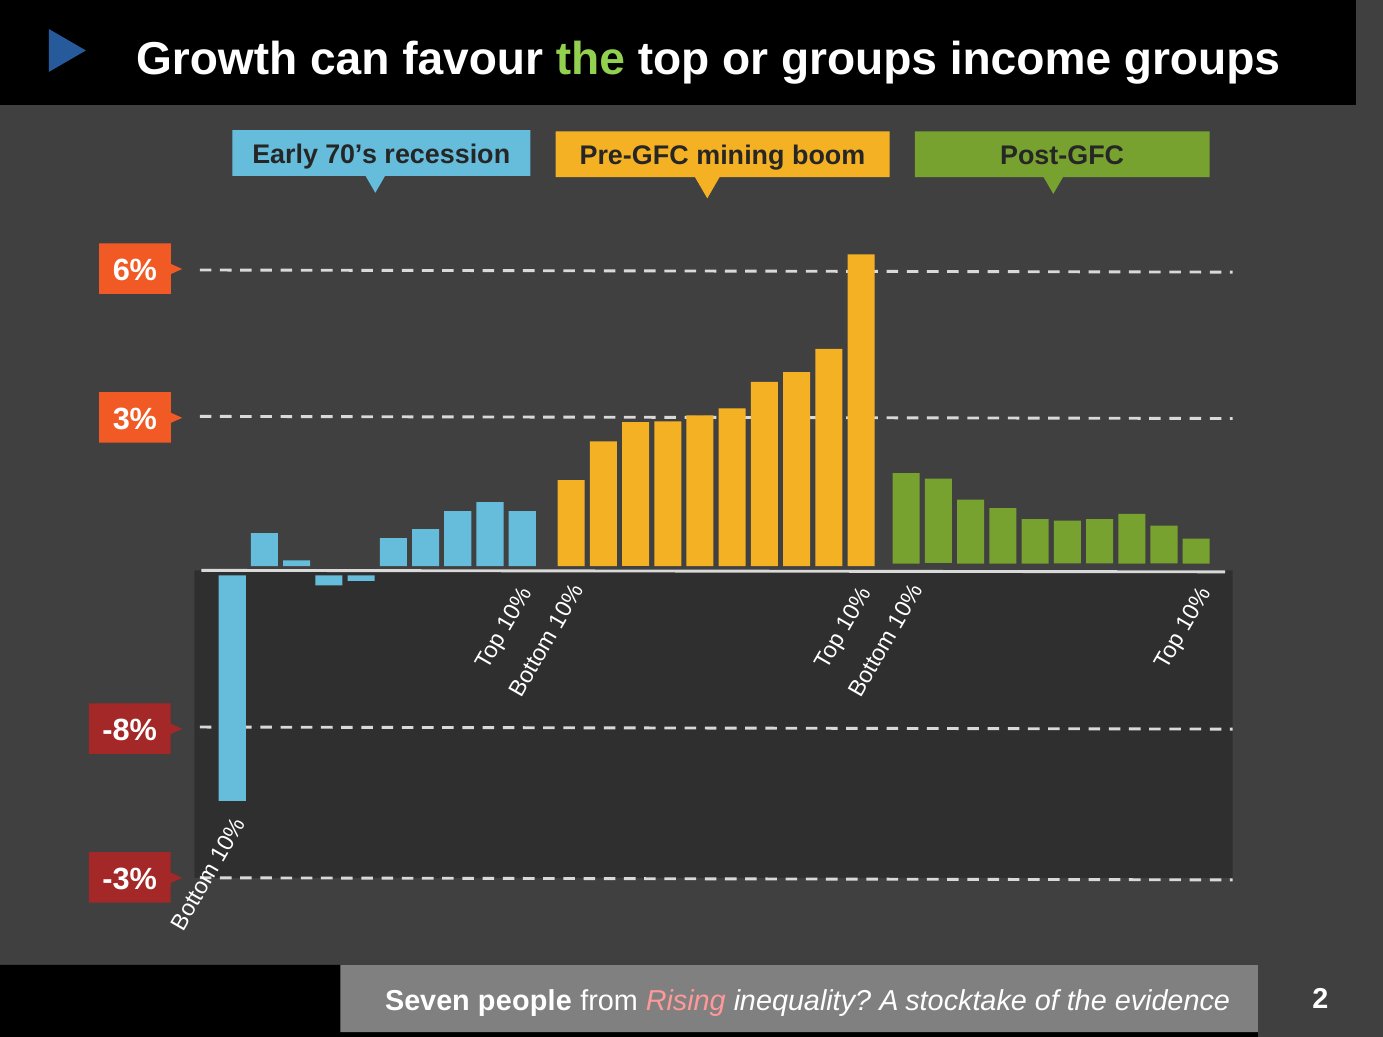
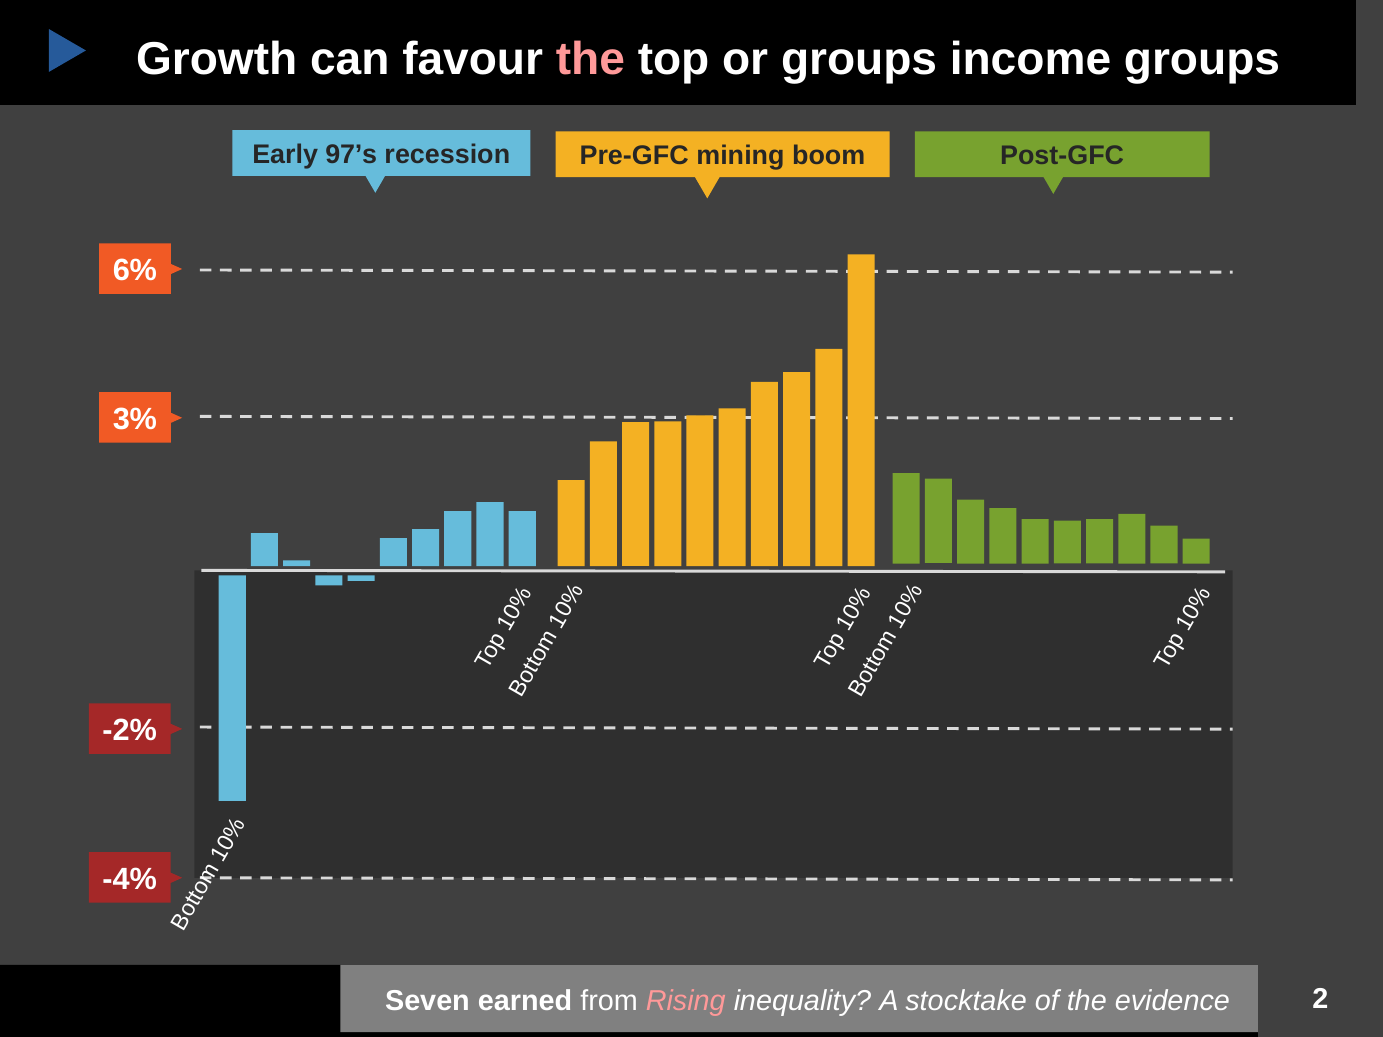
the colour: light green -> pink (590, 59)
70’s: 70’s -> 97’s (351, 155)
-8%: -8% -> -2% (130, 731)
-3%: -3% -> -4% (130, 880)
people: people -> earned (525, 1001)
